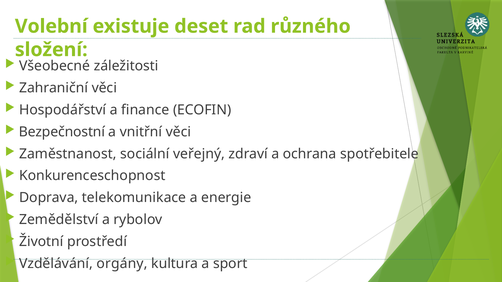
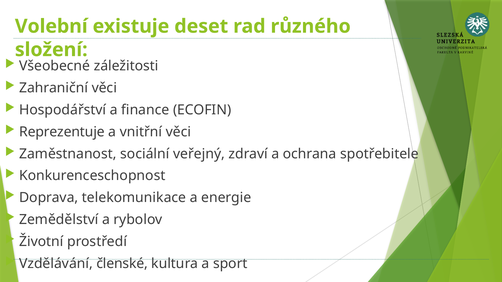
Bezpečnostní: Bezpečnostní -> Reprezentuje (62, 132)
orgány: orgány -> členské (122, 264)
